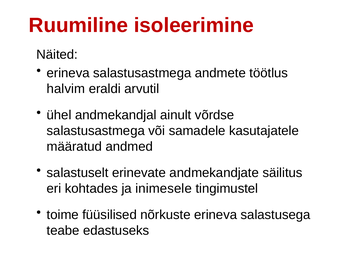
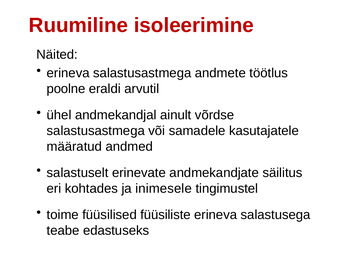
halvim: halvim -> poolne (66, 89)
nõrkuste: nõrkuste -> füüsiliste (166, 215)
